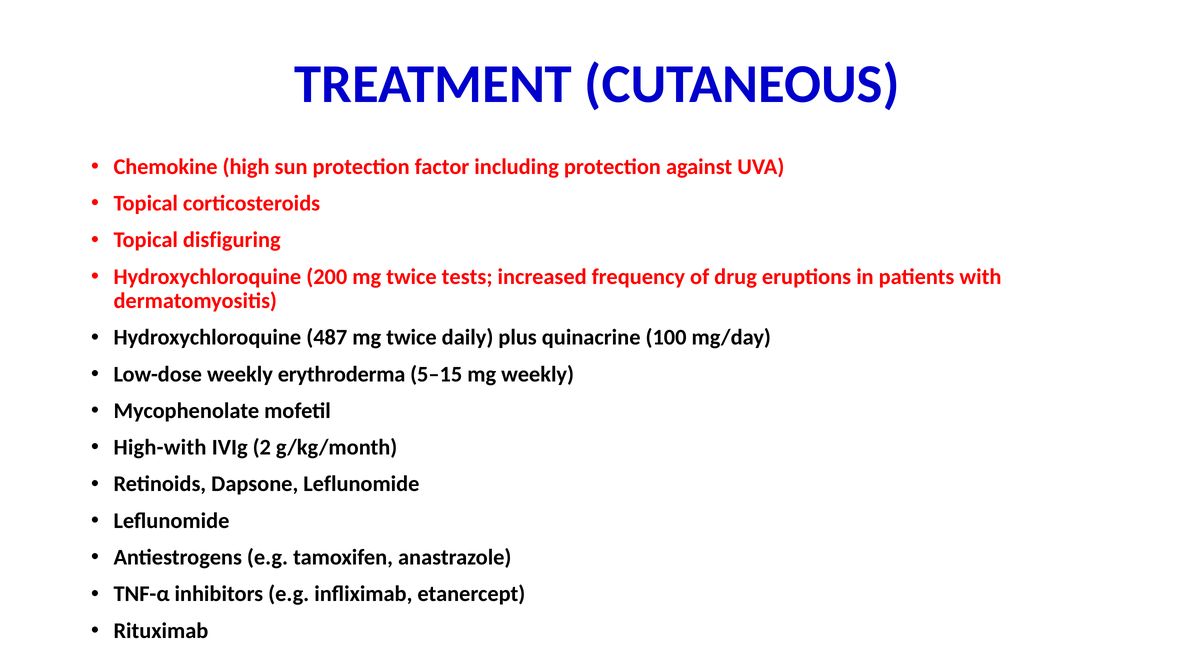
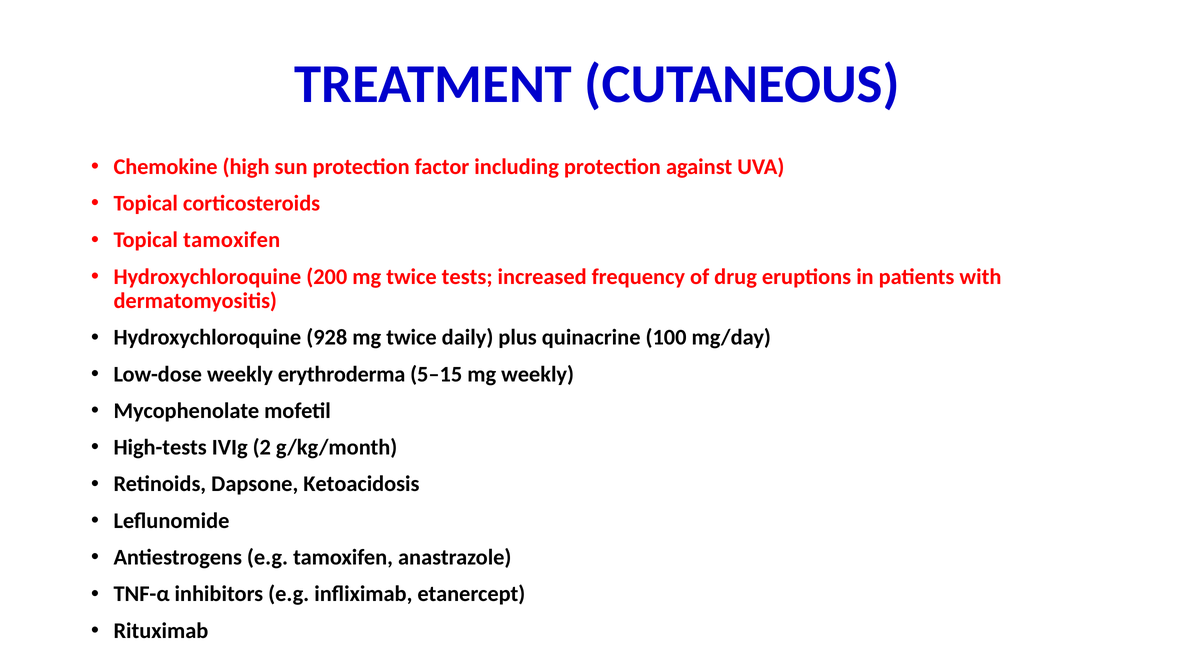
Topical disfiguring: disfiguring -> tamoxifen (232, 240)
487: 487 -> 928 (327, 338)
High-with: High-with -> High-tests (160, 448)
Dapsone Leflunomide: Leflunomide -> Ketoacidosis (361, 484)
